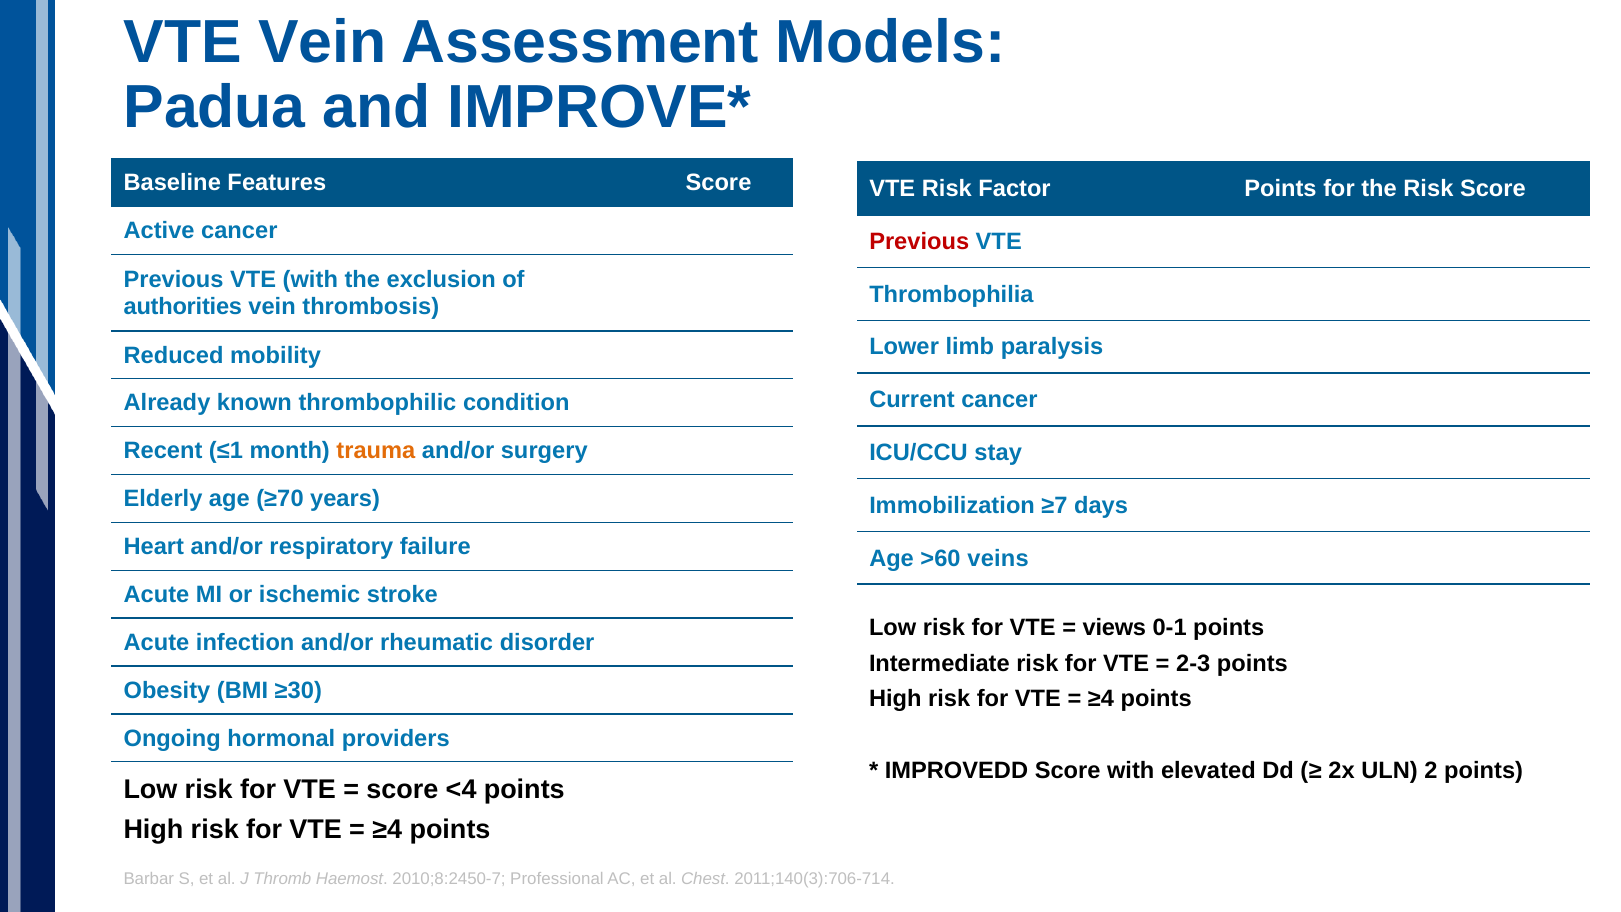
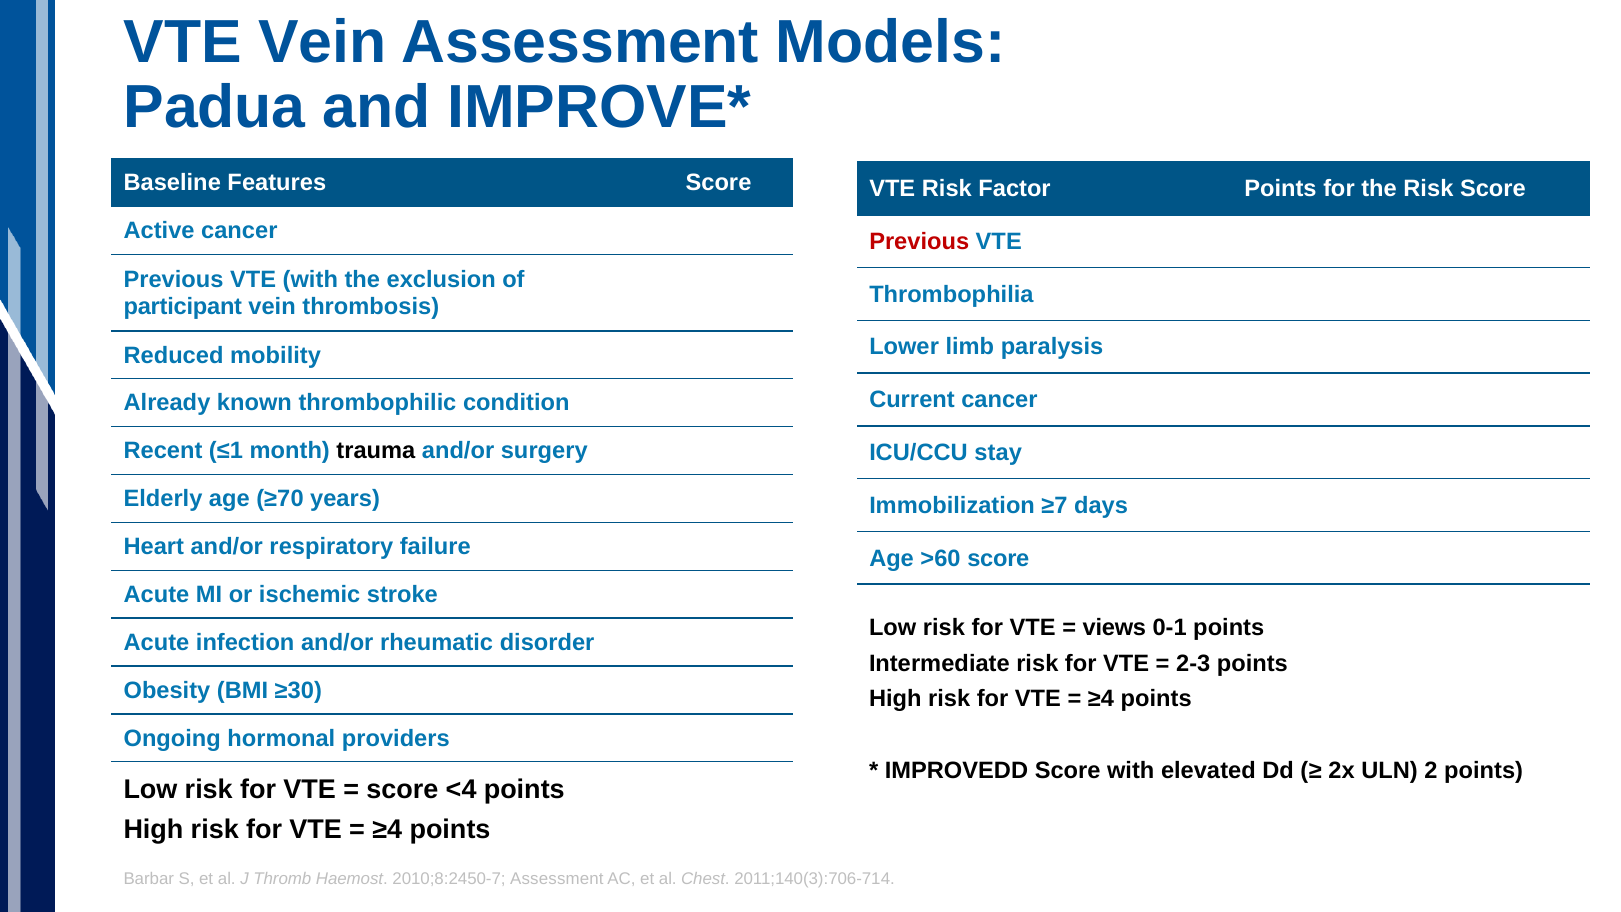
authorities: authorities -> participant (183, 306)
trauma colour: orange -> black (376, 451)
>60 veins: veins -> score (998, 558)
2010;8:2450-7 Professional: Professional -> Assessment (557, 879)
